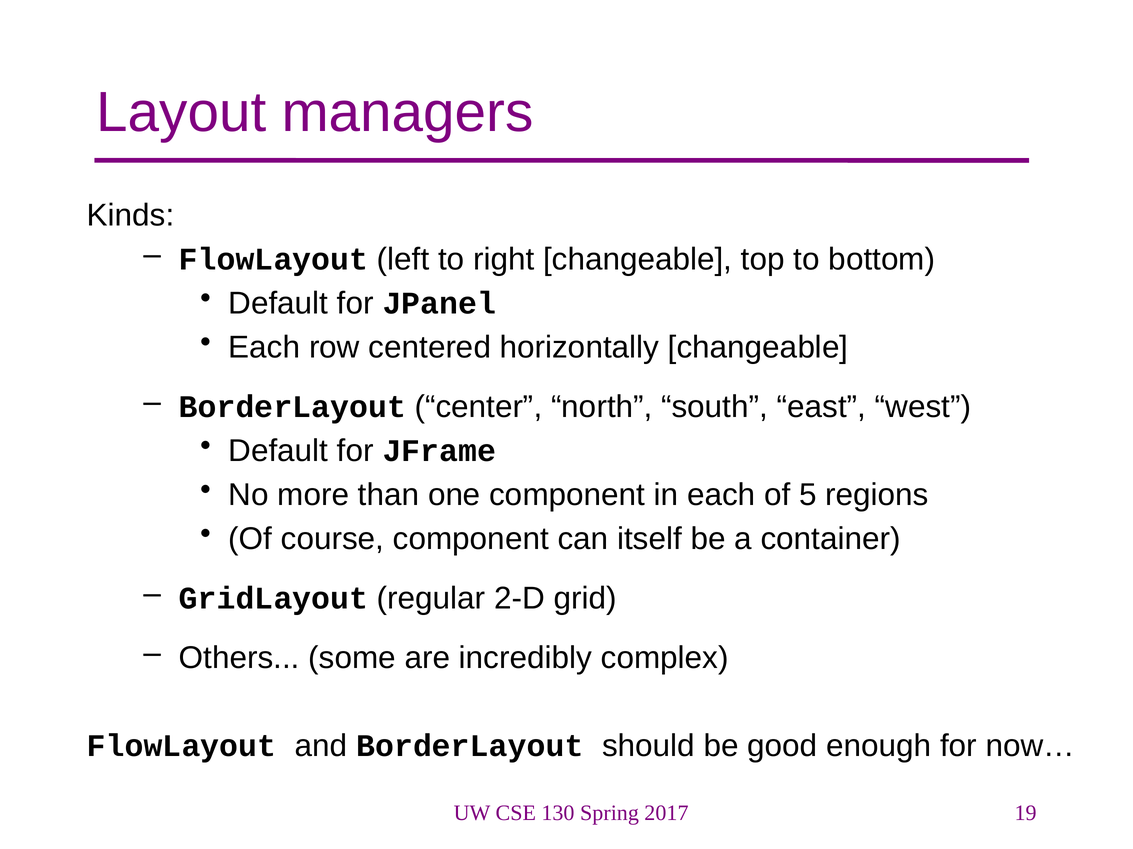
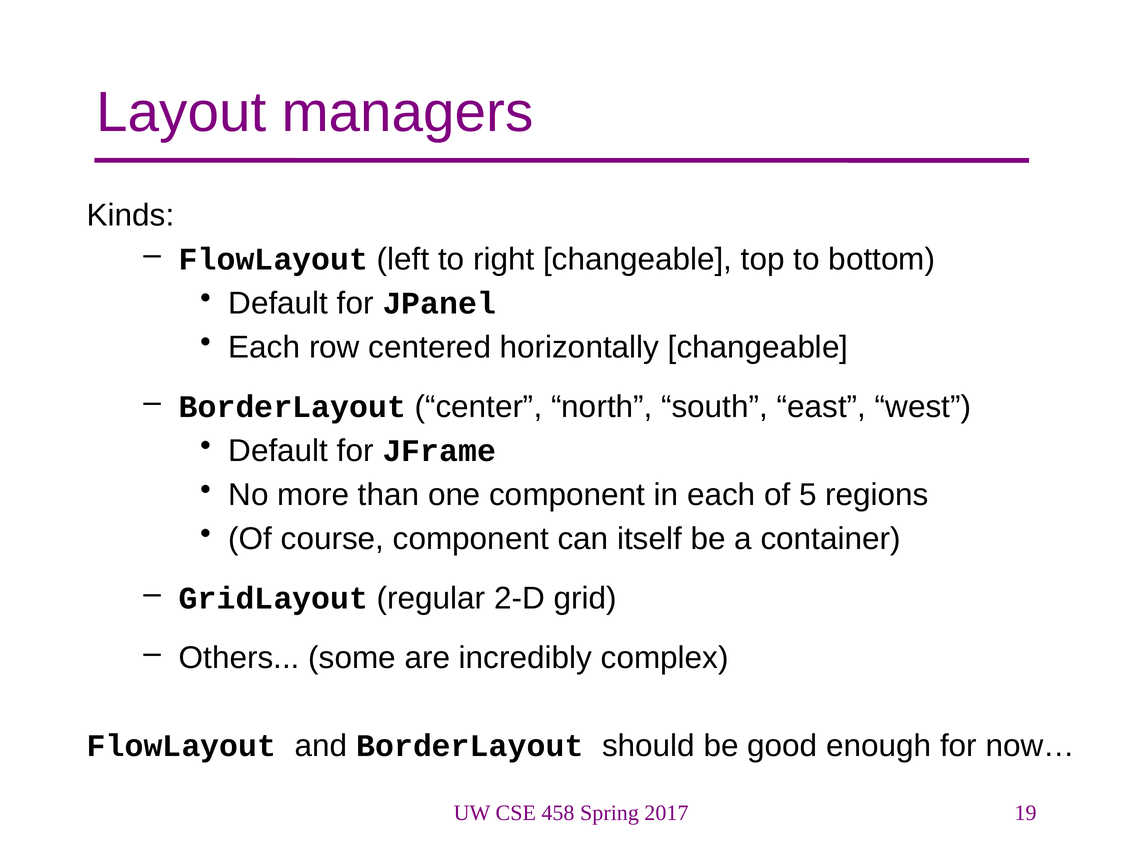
130: 130 -> 458 (558, 814)
